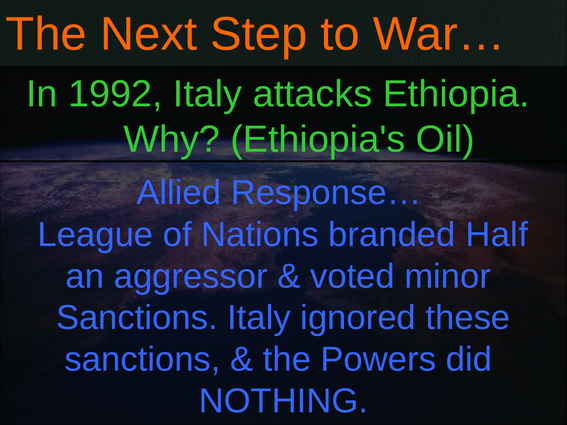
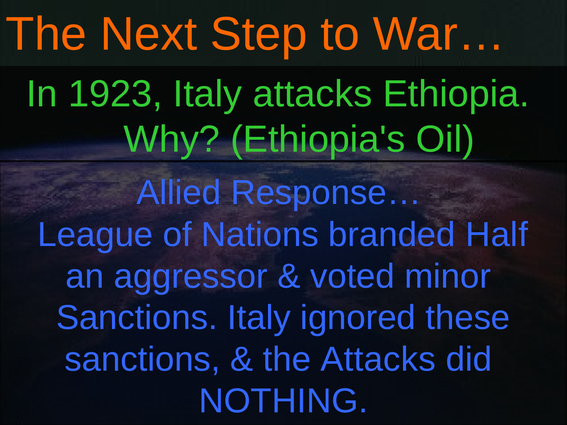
1992: 1992 -> 1923 (115, 94)
the Powers: Powers -> Attacks (378, 360)
